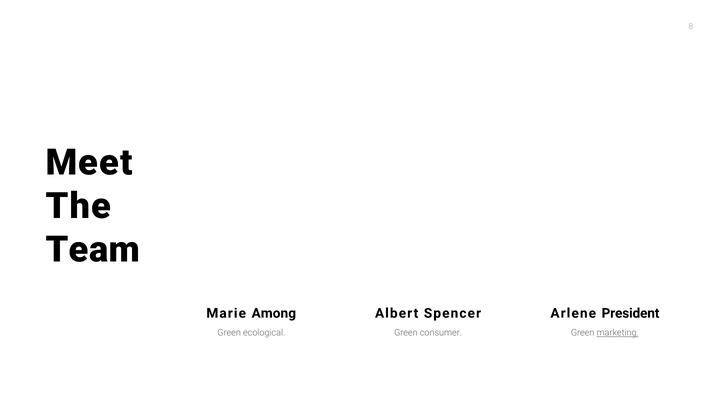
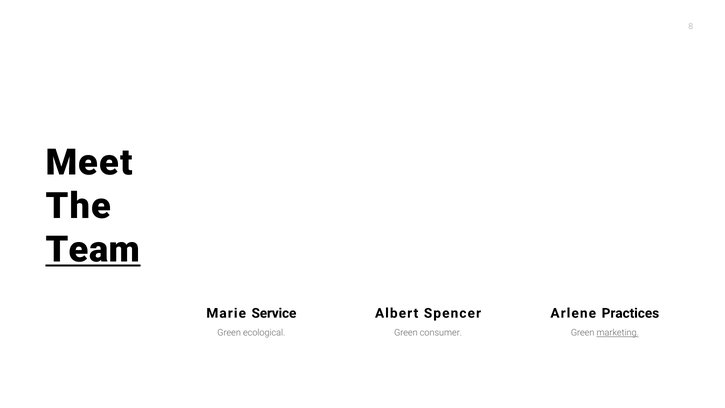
Team underline: none -> present (93, 250)
Among: Among -> Service (274, 313)
President: President -> Practices (630, 313)
